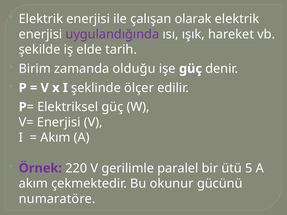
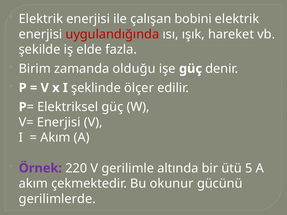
olarak: olarak -> bobini (193, 19)
uygulandığında colour: purple -> red (112, 34)
tarih: tarih -> fazla (121, 50)
paralel: paralel -> altında (178, 168)
numaratöre: numaratöre -> gerilimlerde (57, 199)
